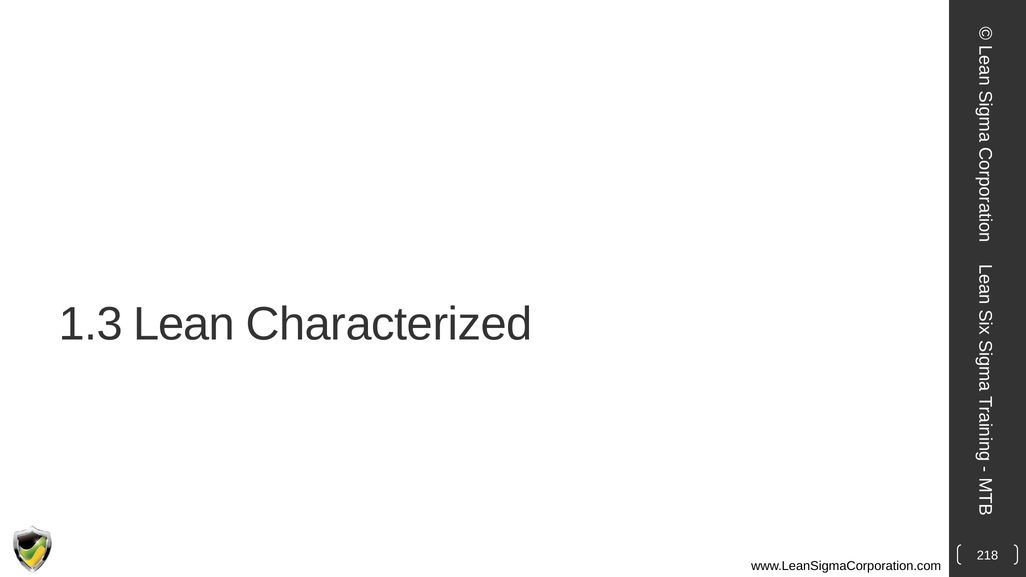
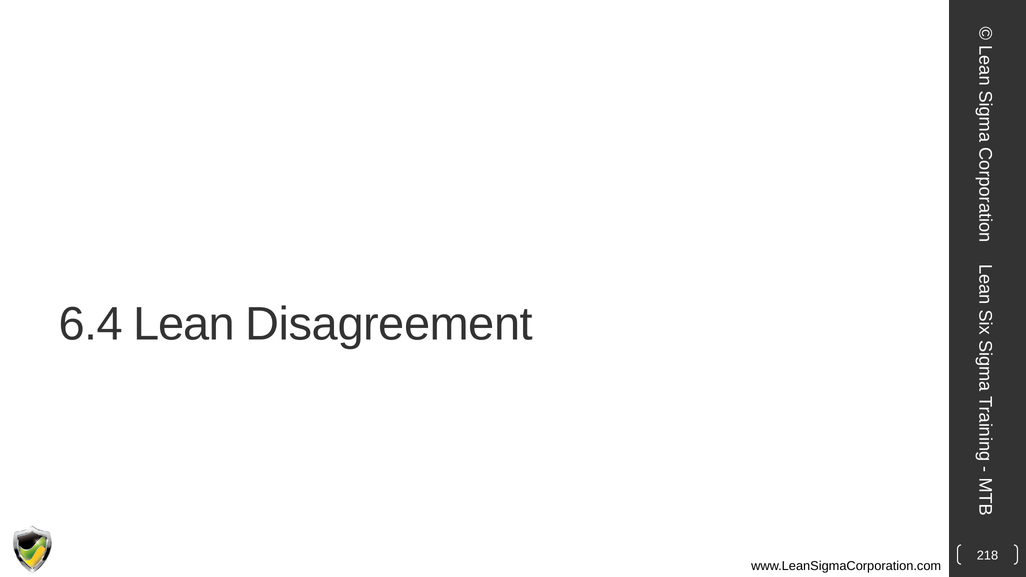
1.3: 1.3 -> 6.4 (91, 324)
Characterized: Characterized -> Disagreement (389, 324)
